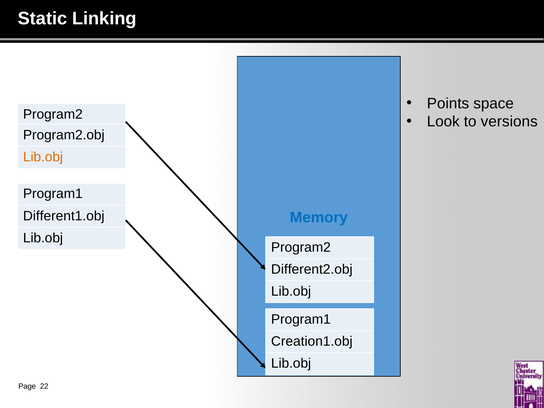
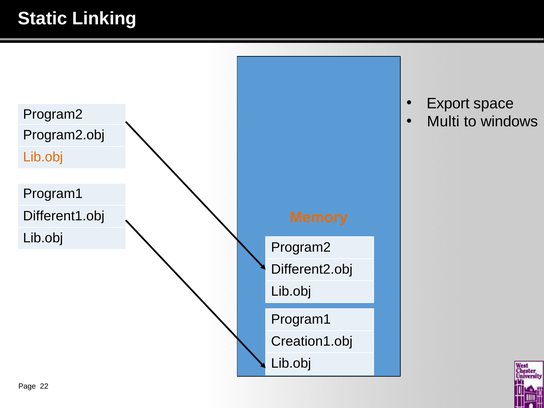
Points: Points -> Export (448, 103)
Look: Look -> Multi (443, 122)
versions: versions -> windows (509, 122)
Memory colour: blue -> orange (319, 217)
